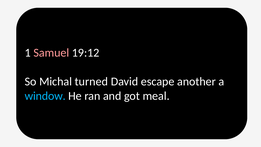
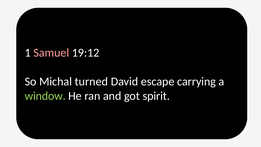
another: another -> carrying (197, 81)
window colour: light blue -> light green (45, 96)
meal: meal -> spirit (156, 96)
